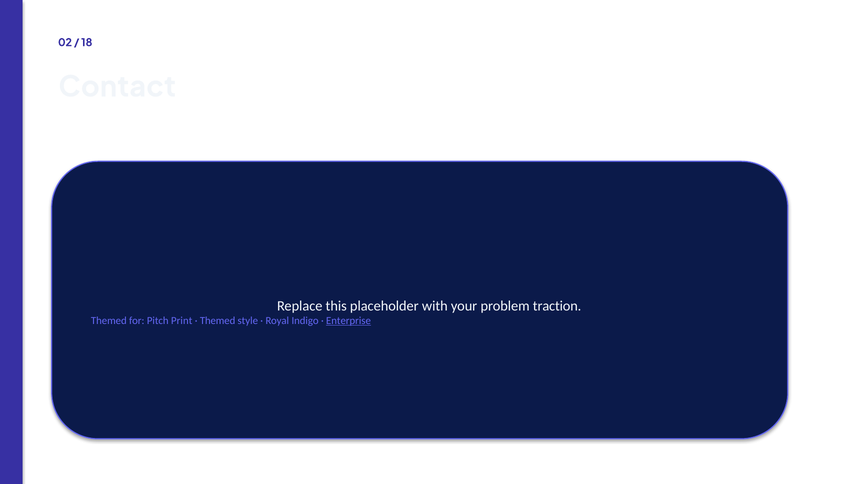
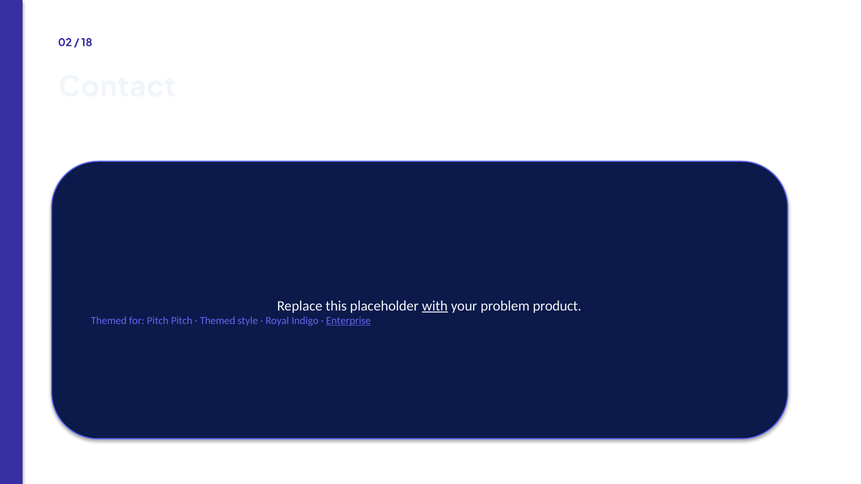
with underline: none -> present (435, 306)
traction: traction -> product (557, 306)
Pitch Print: Print -> Pitch (182, 321)
